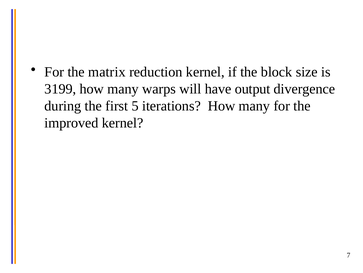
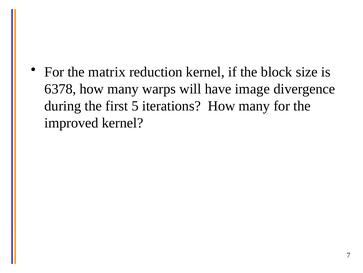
3199: 3199 -> 6378 (60, 89)
output: output -> image (252, 89)
